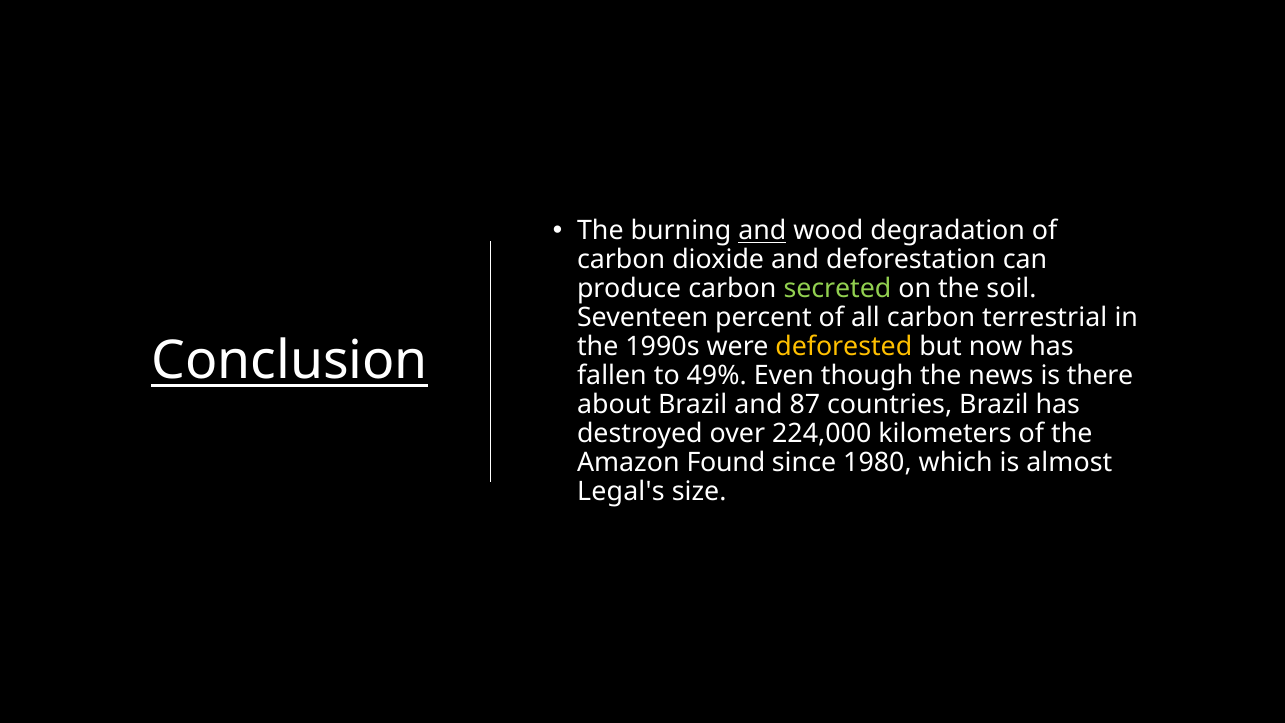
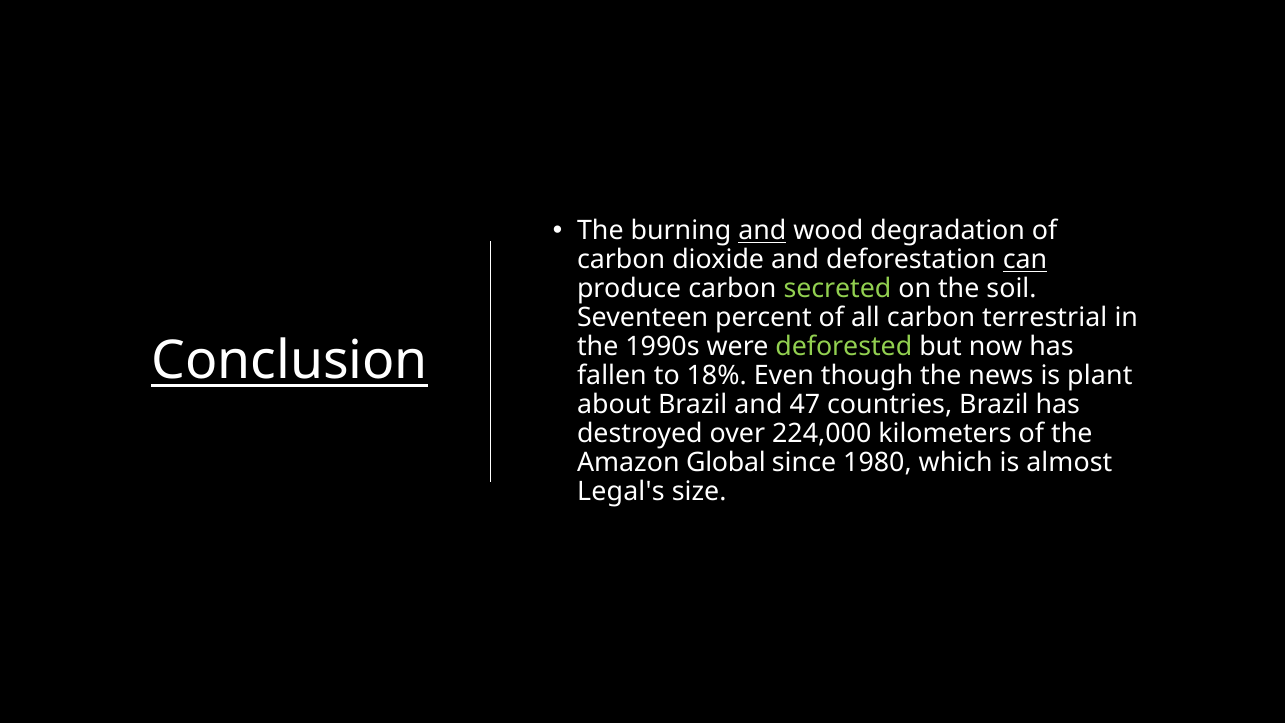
can underline: none -> present (1025, 260)
deforested colour: yellow -> light green (844, 347)
49%: 49% -> 18% (717, 376)
there: there -> plant (1100, 376)
87: 87 -> 47 (805, 405)
Found: Found -> Global (726, 463)
